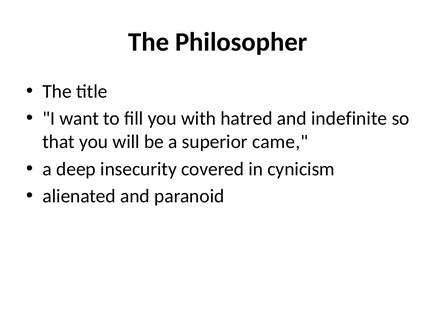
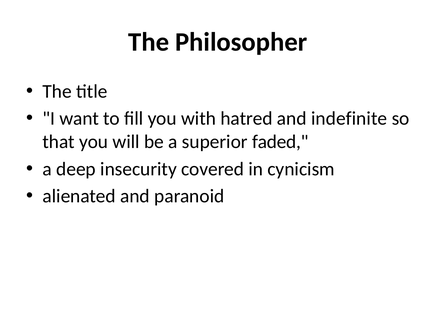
came: came -> faded (280, 142)
